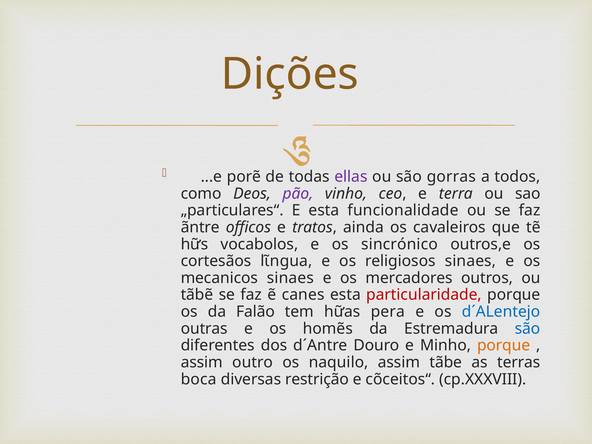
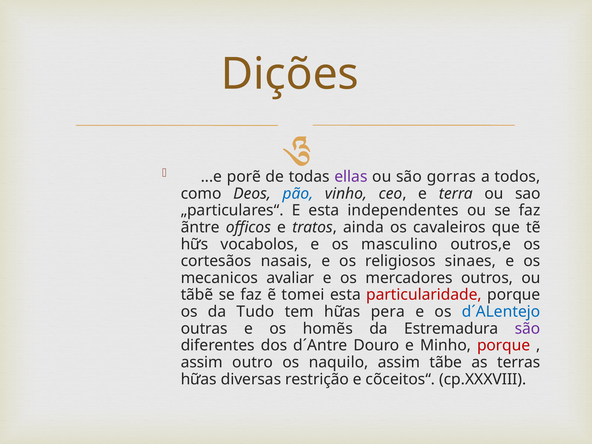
pão colour: purple -> blue (298, 194)
funcionalidade: funcionalidade -> independentes (403, 210)
sincrónico: sincrónico -> masculino (400, 244)
lῖngua: lῖngua -> nasais (286, 261)
mecanicos sinaes: sinaes -> avaliar (291, 278)
canes: canes -> tomei (303, 295)
Falão: Falão -> Tudo (255, 312)
são colour: blue -> purple (528, 329)
porque colour: orange -> red (504, 345)
boca: boca -> hữas (199, 379)
